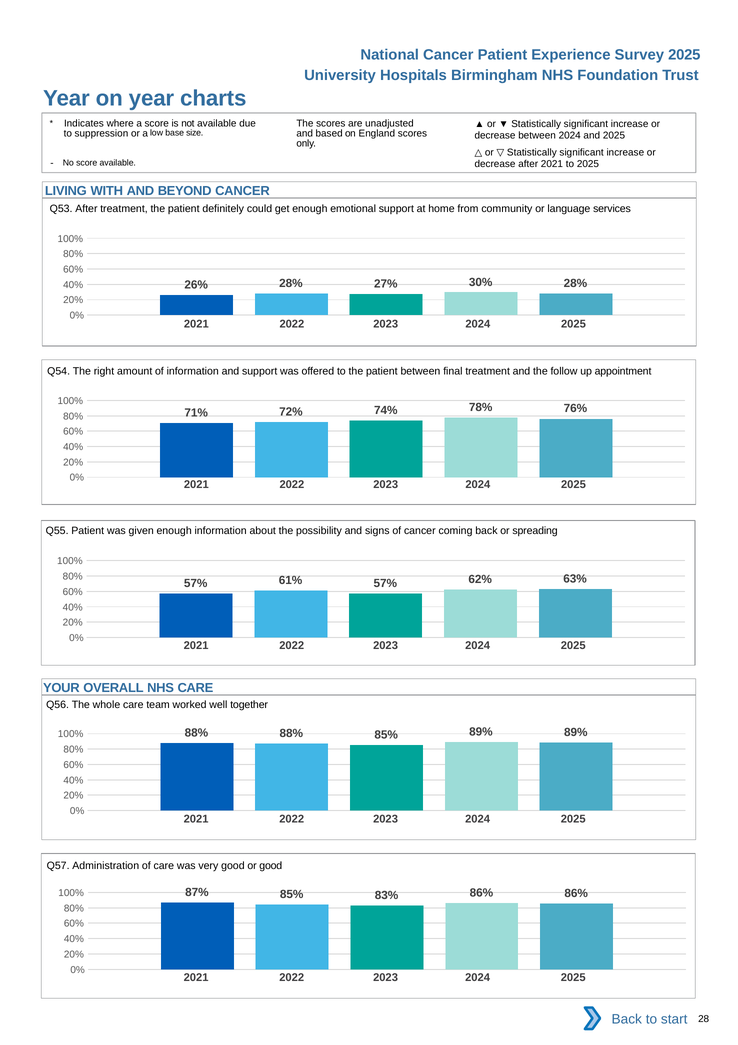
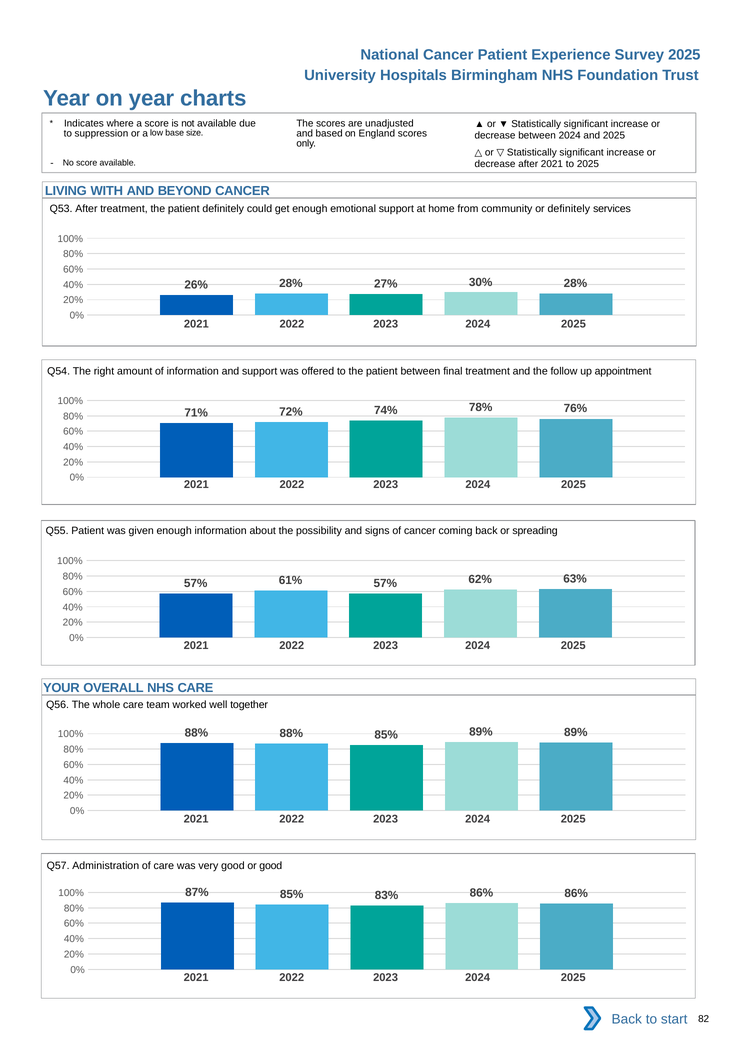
or language: language -> definitely (569, 208)
28: 28 -> 82 (704, 1018)
